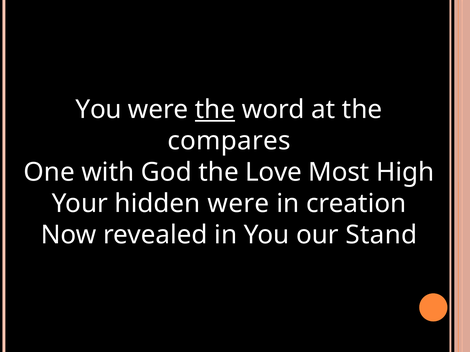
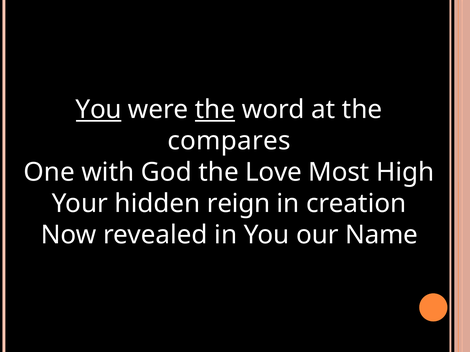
You underline: none -> present (99, 110)
hidden were: were -> reign (239, 204)
Stand: Stand -> Name (382, 235)
